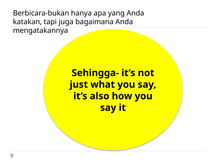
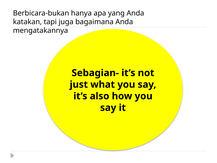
Sehingga-: Sehingga- -> Sebagian- (95, 73)
